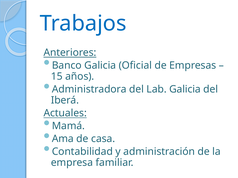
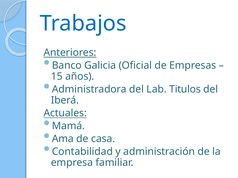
Lab Galicia: Galicia -> Titulos (185, 89)
